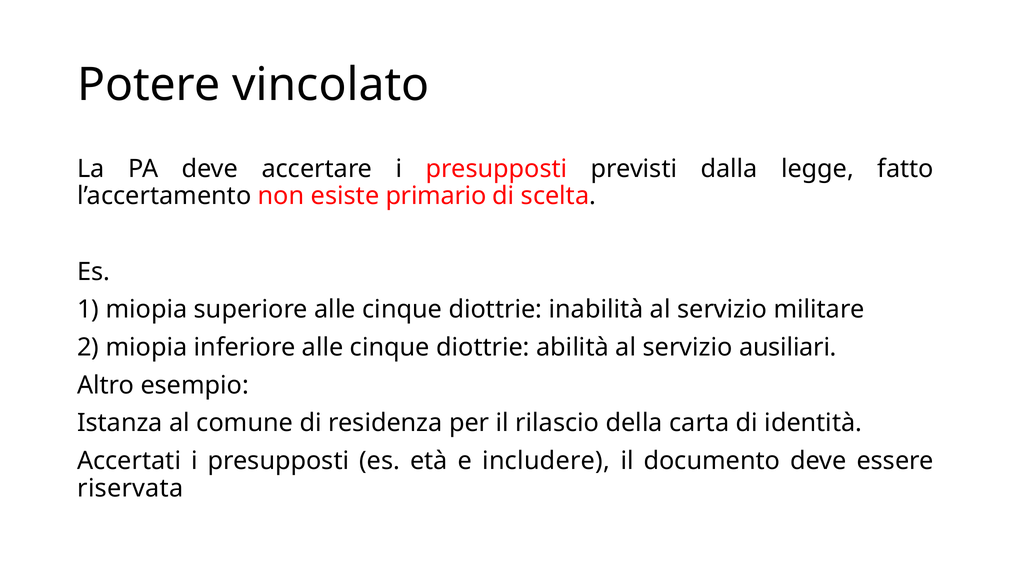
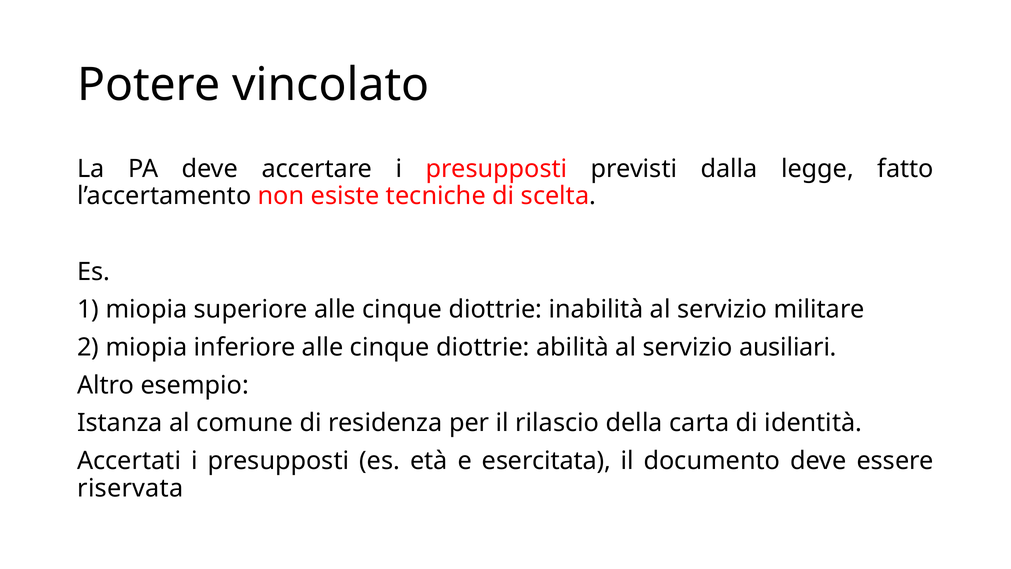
primario: primario -> tecniche (436, 196)
includere: includere -> esercitata (546, 461)
